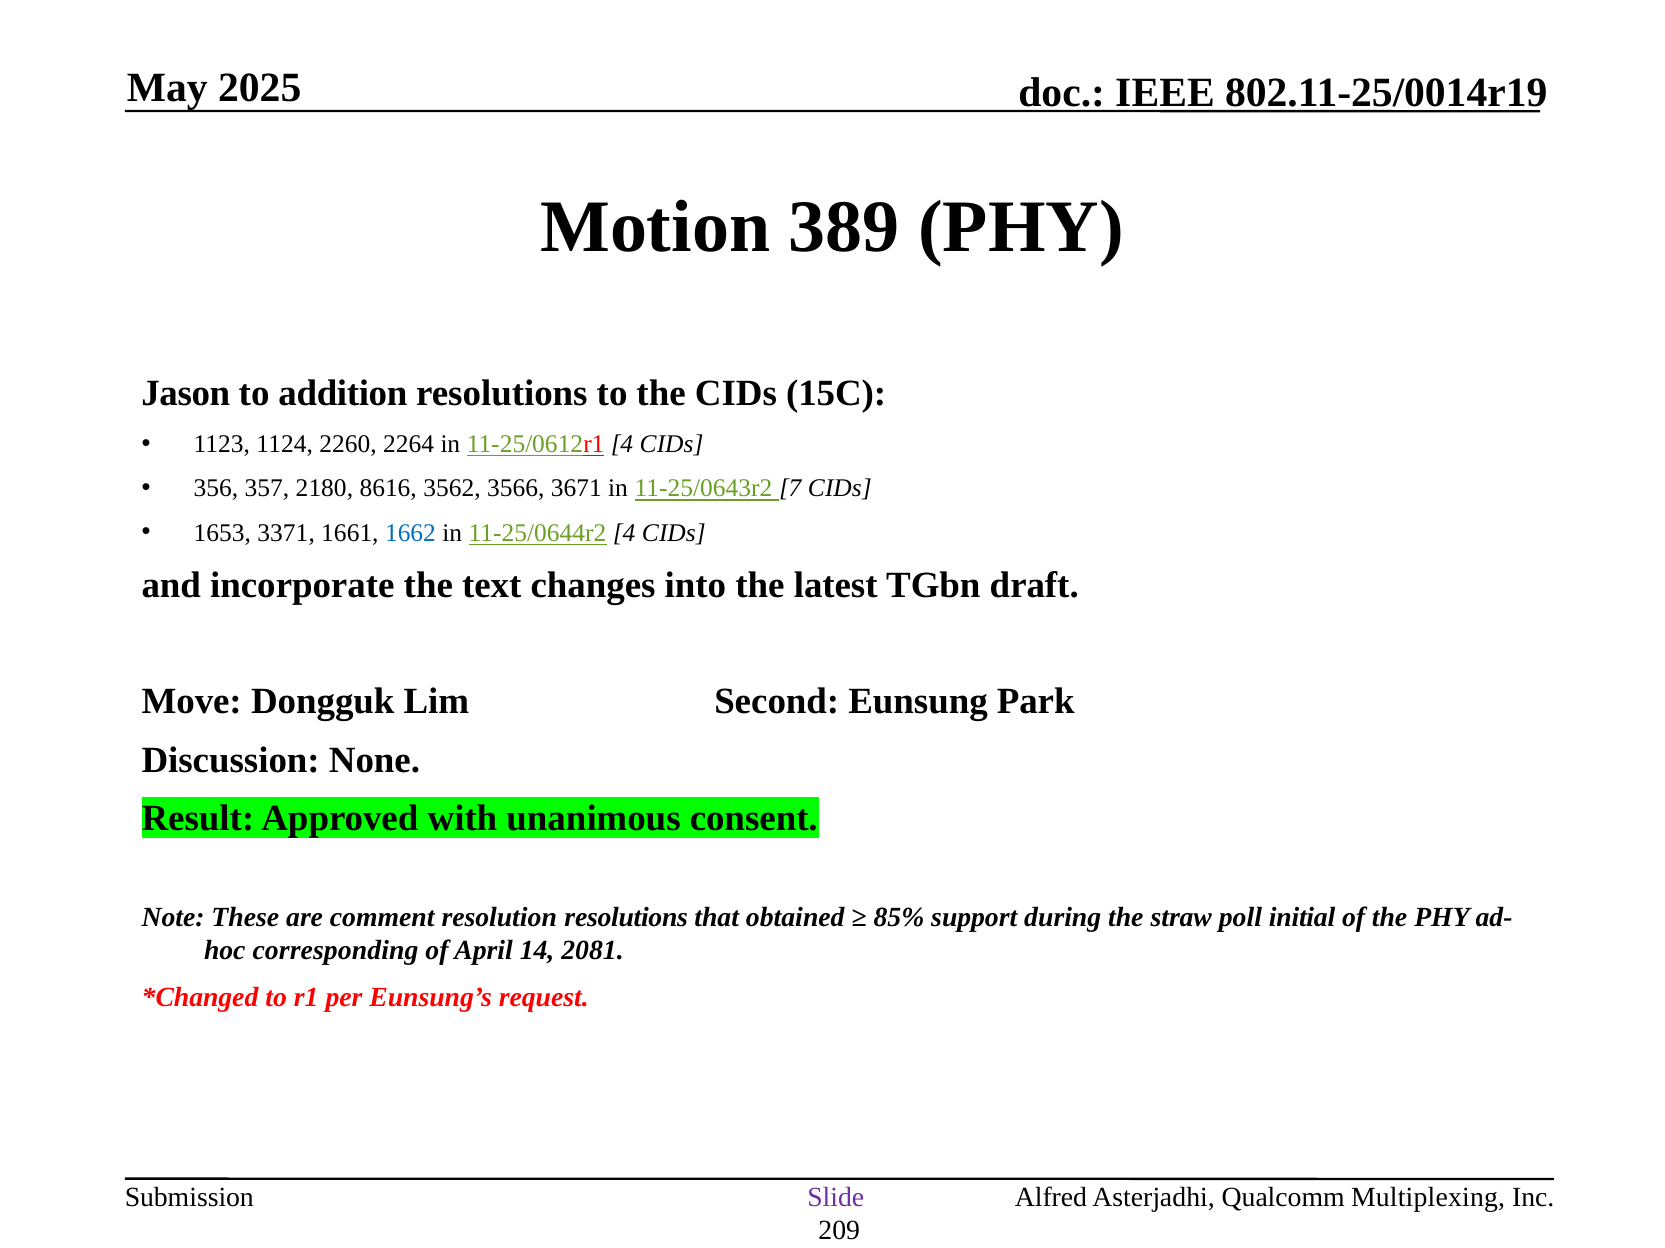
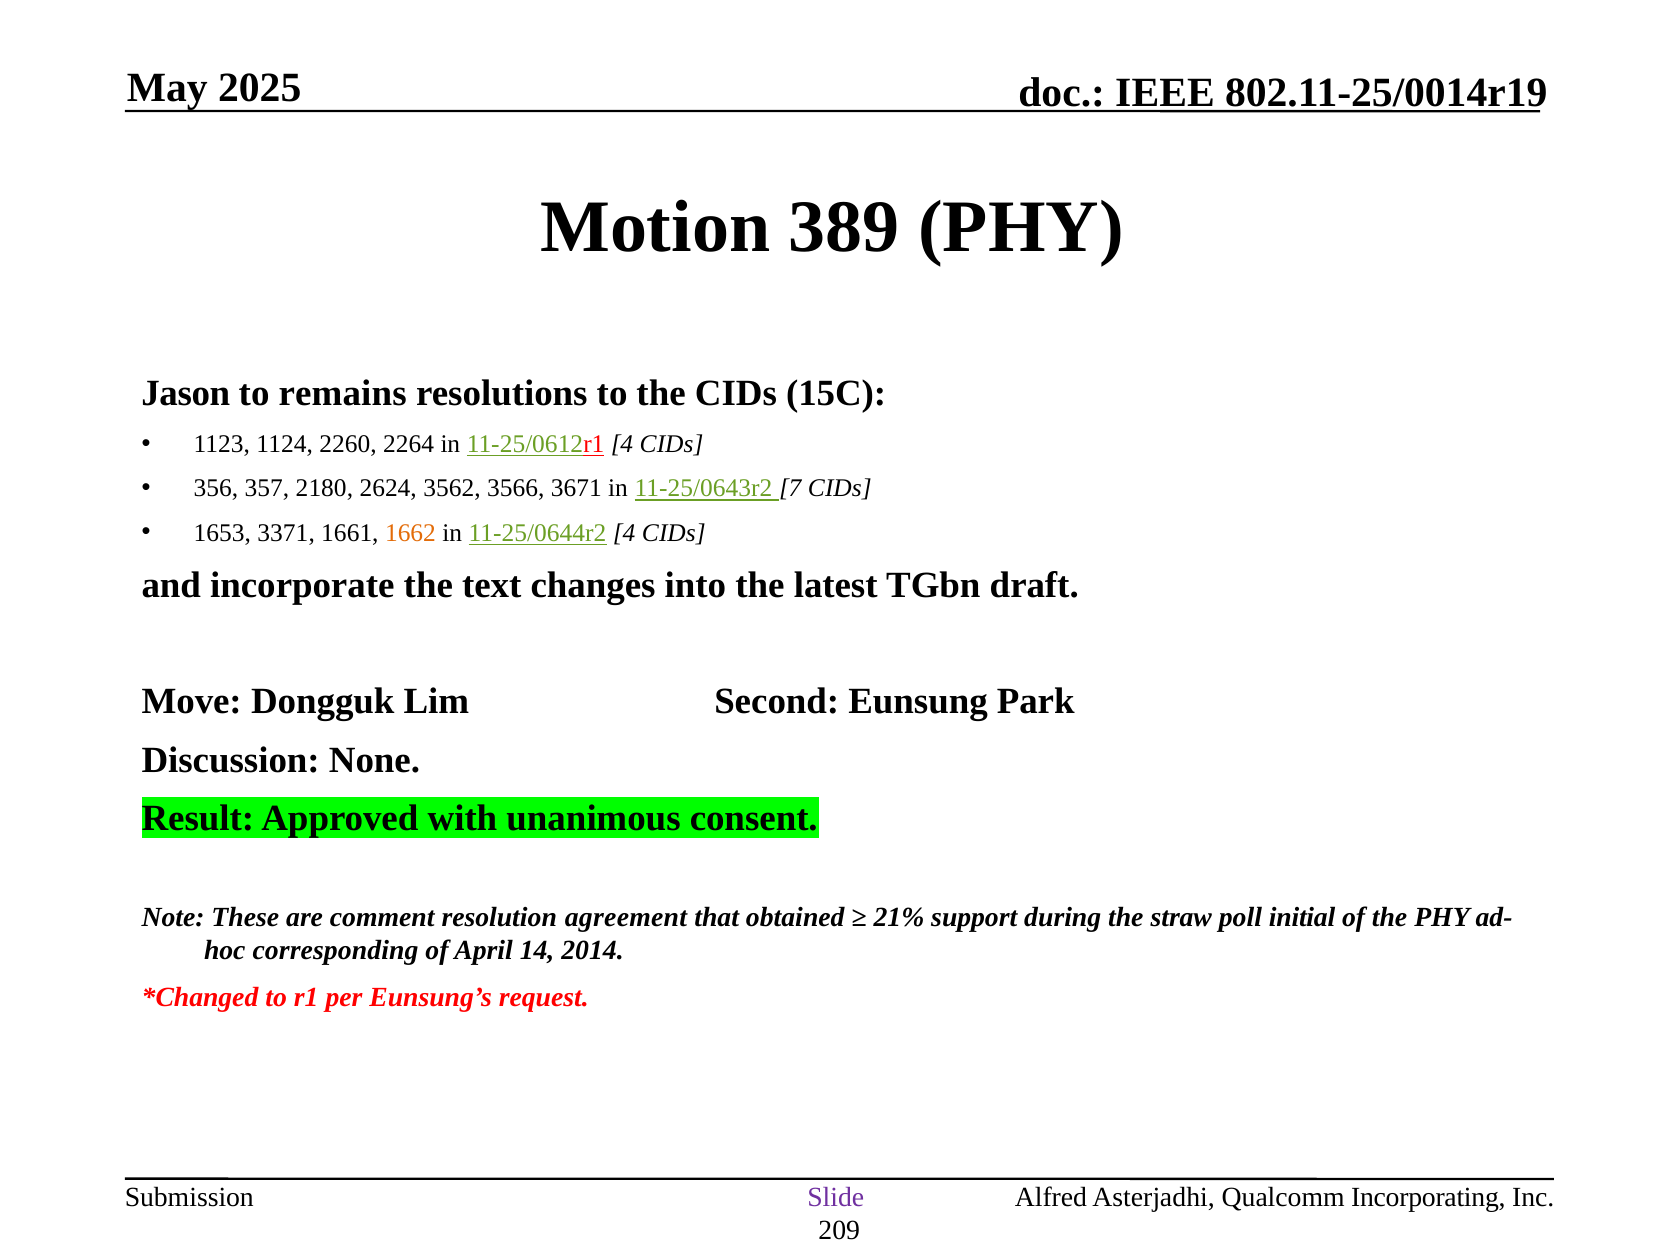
addition: addition -> remains (343, 394)
8616: 8616 -> 2624 (388, 489)
1662 colour: blue -> orange (410, 533)
resolution resolutions: resolutions -> agreement (626, 918)
85%: 85% -> 21% (899, 918)
2081: 2081 -> 2014 (593, 951)
Multiplexing: Multiplexing -> Incorporating (1428, 1198)
